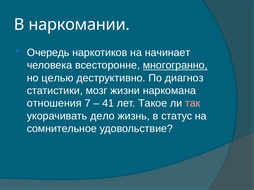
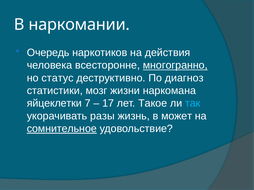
начинает: начинает -> действия (168, 53)
целью: целью -> статус (58, 78)
отношения: отношения -> яйцеклетки (54, 104)
41: 41 -> 17 (108, 104)
так colour: pink -> light blue (193, 104)
дело: дело -> разы (102, 116)
статус: статус -> может (177, 116)
сомнительное underline: none -> present (62, 129)
